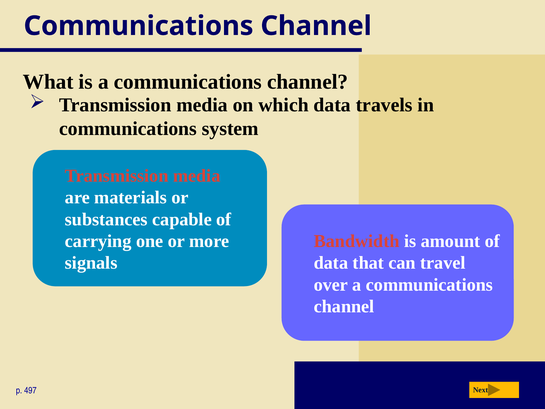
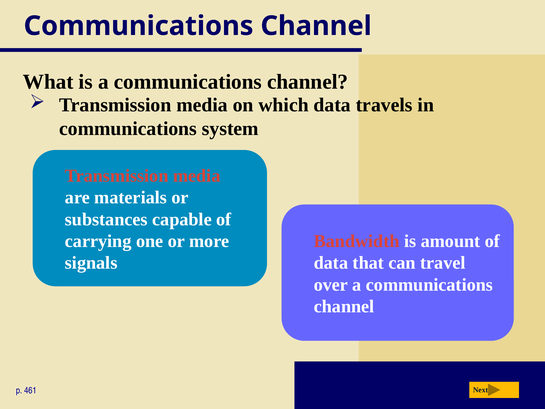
497: 497 -> 461 (30, 390)
